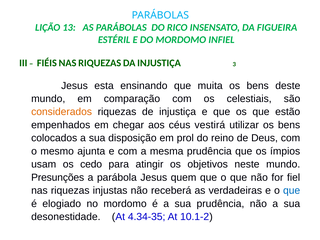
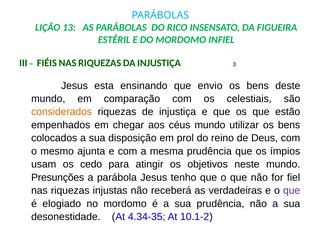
muita: muita -> envio (210, 86)
céus vestirá: vestirá -> mundo (210, 125)
quem: quem -> tenho (184, 177)
que colour: blue -> purple (292, 191)
